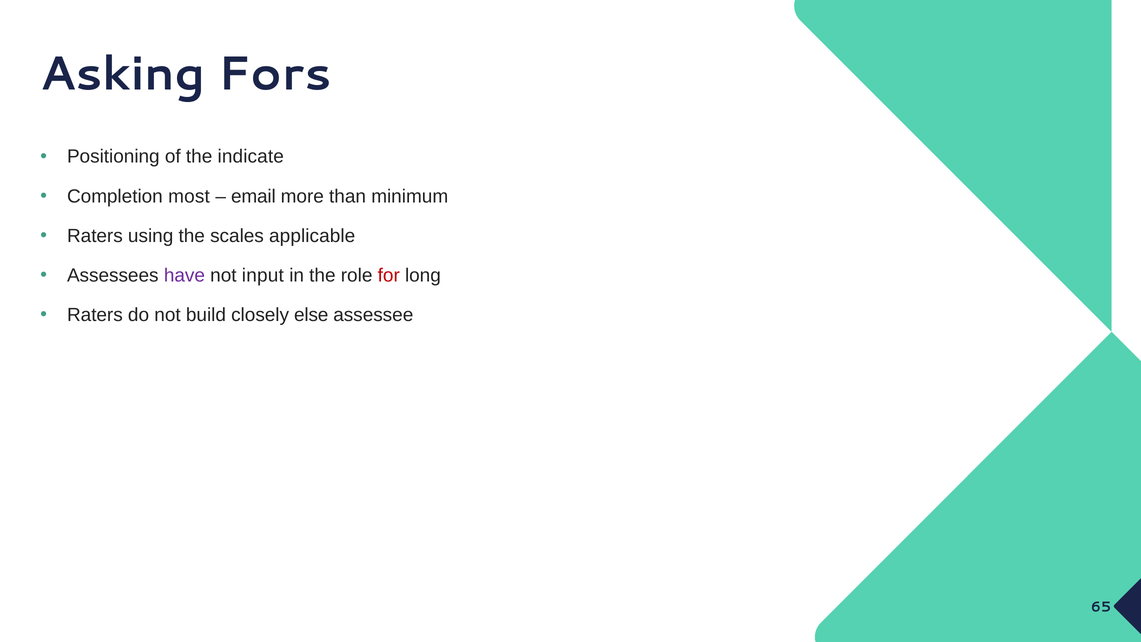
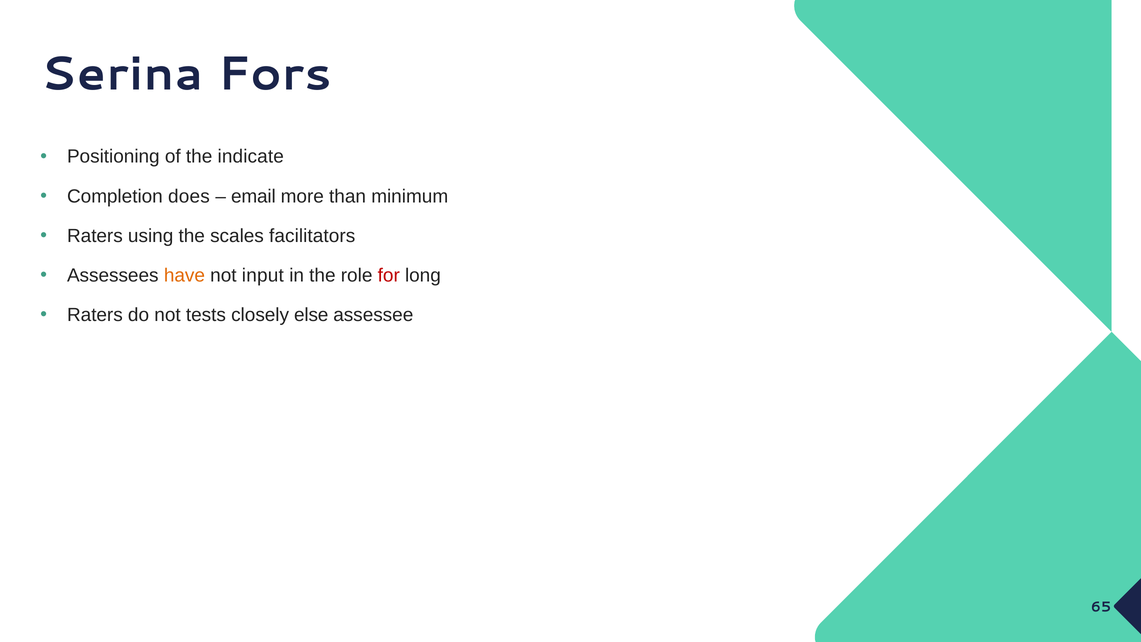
Asking: Asking -> Serina (122, 74)
most: most -> does (189, 196)
applicable: applicable -> facilitators (312, 236)
have colour: purple -> orange (184, 275)
build: build -> tests (206, 315)
